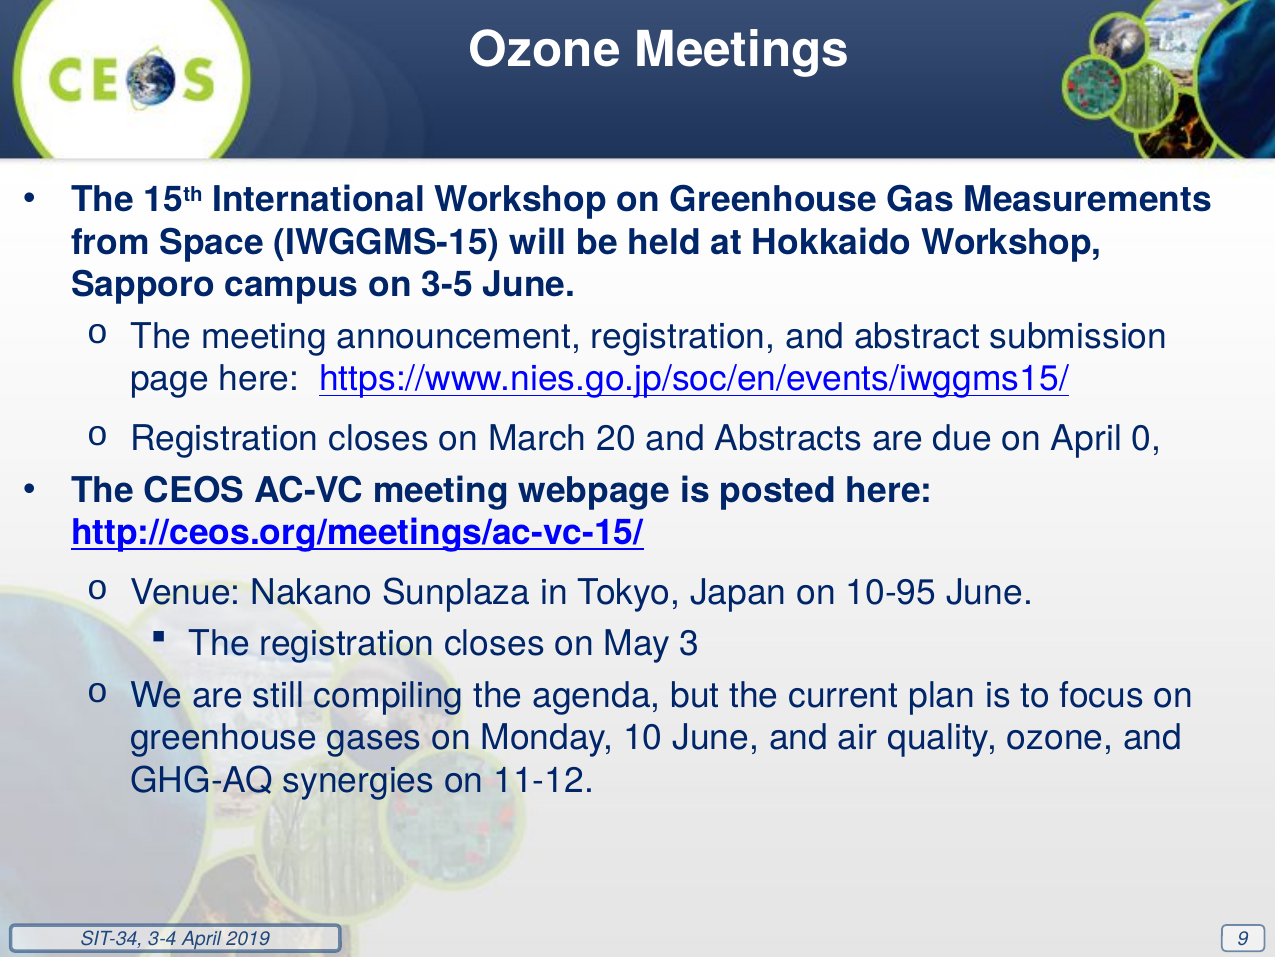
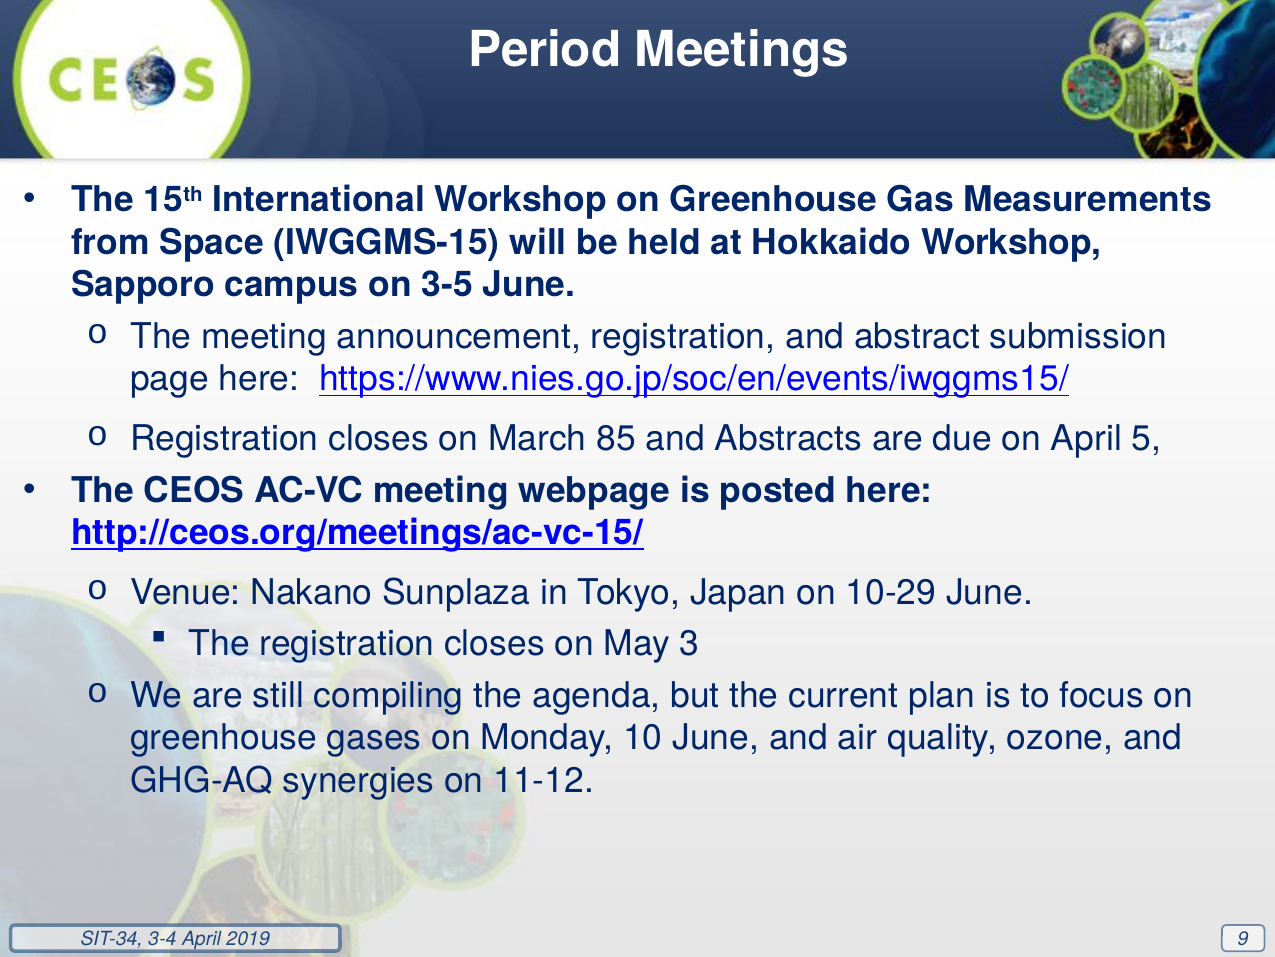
Ozone: Ozone -> Period (545, 50)
20: 20 -> 85 (616, 439)
0: 0 -> 5 (1146, 439)
10-95: 10-95 -> 10-29 (891, 592)
